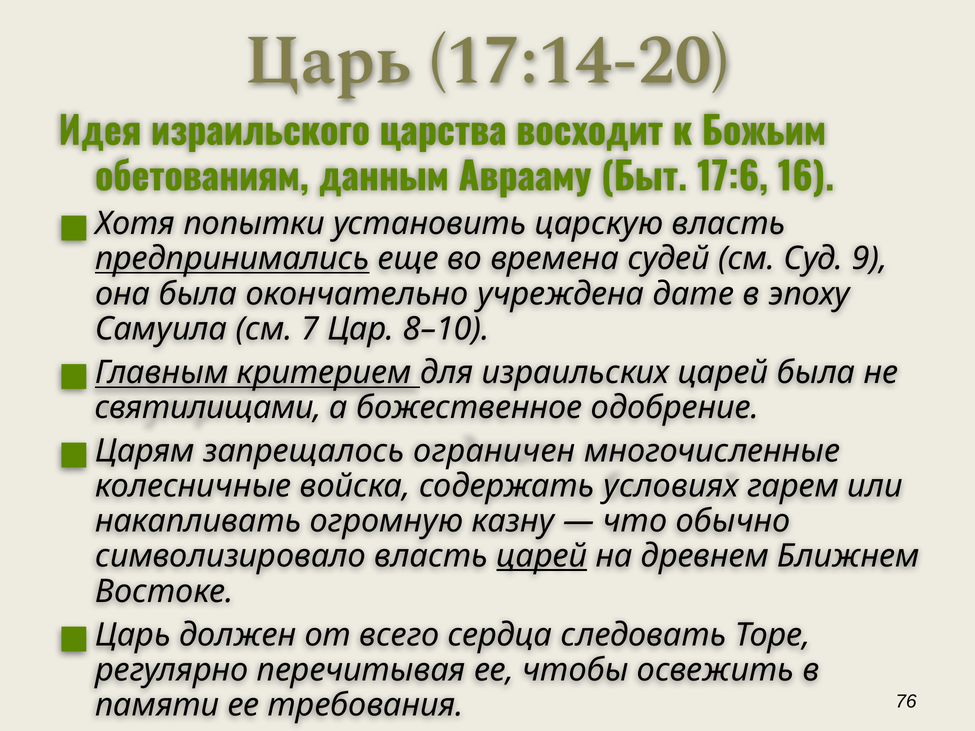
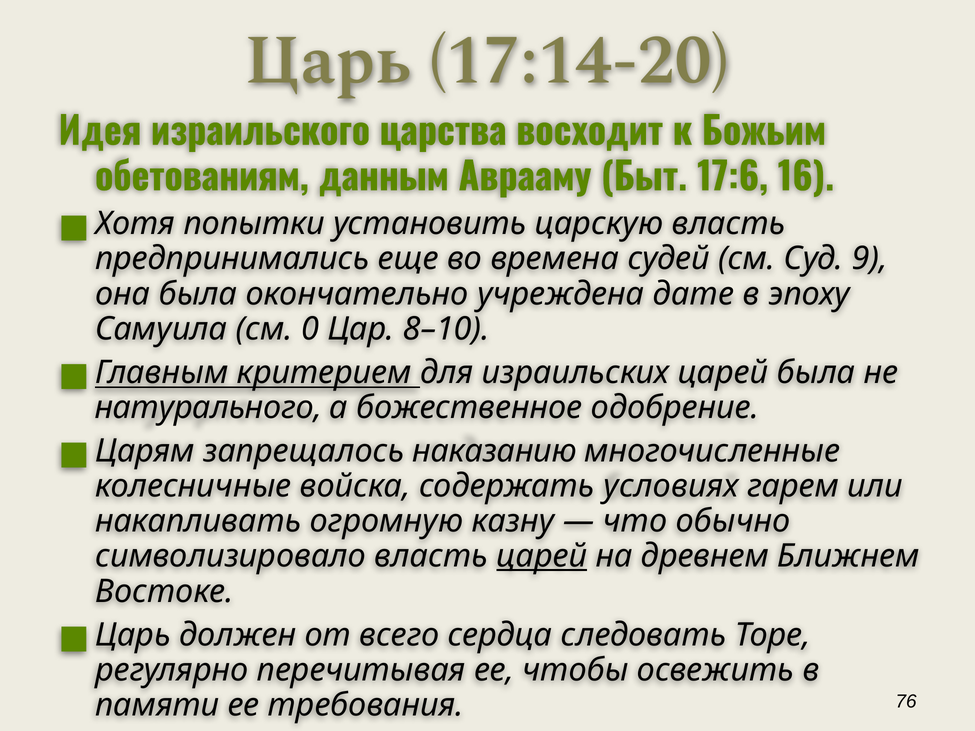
предпринимались underline: present -> none (232, 259)
7: 7 -> 0 (310, 329)
святилищами: святилищами -> натурального (208, 408)
ограничен: ограничен -> наказанию (495, 451)
